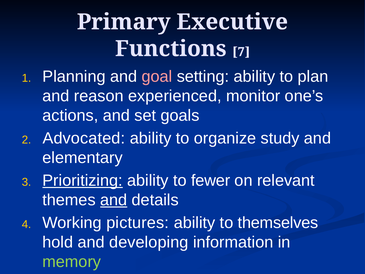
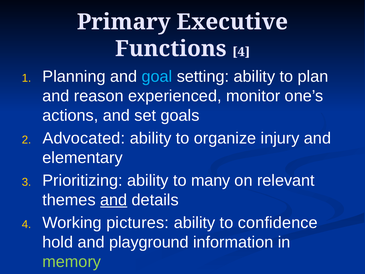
Functions 7: 7 -> 4 (241, 52)
goal colour: pink -> light blue (157, 77)
study: study -> injury (280, 138)
Prioritizing underline: present -> none (83, 180)
fewer: fewer -> many (211, 180)
themselves: themselves -> confidence (278, 223)
developing: developing -> playground (149, 242)
